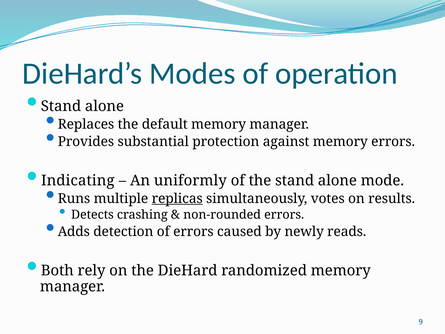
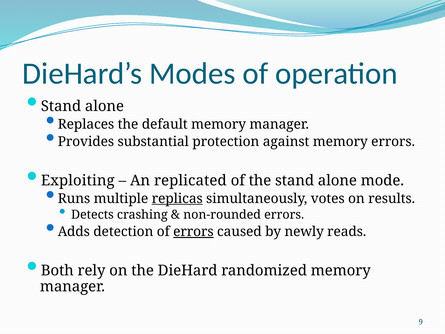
Indicating: Indicating -> Exploiting (78, 181)
uniformly: uniformly -> replicated (190, 181)
errors underline: none -> present (193, 231)
